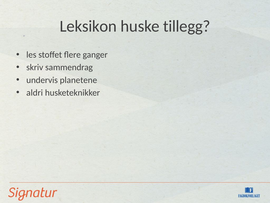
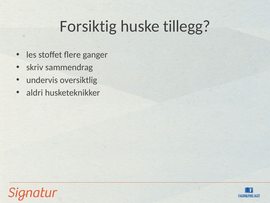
Leksikon: Leksikon -> Forsiktig (88, 26)
planetene: planetene -> oversiktlig (78, 80)
